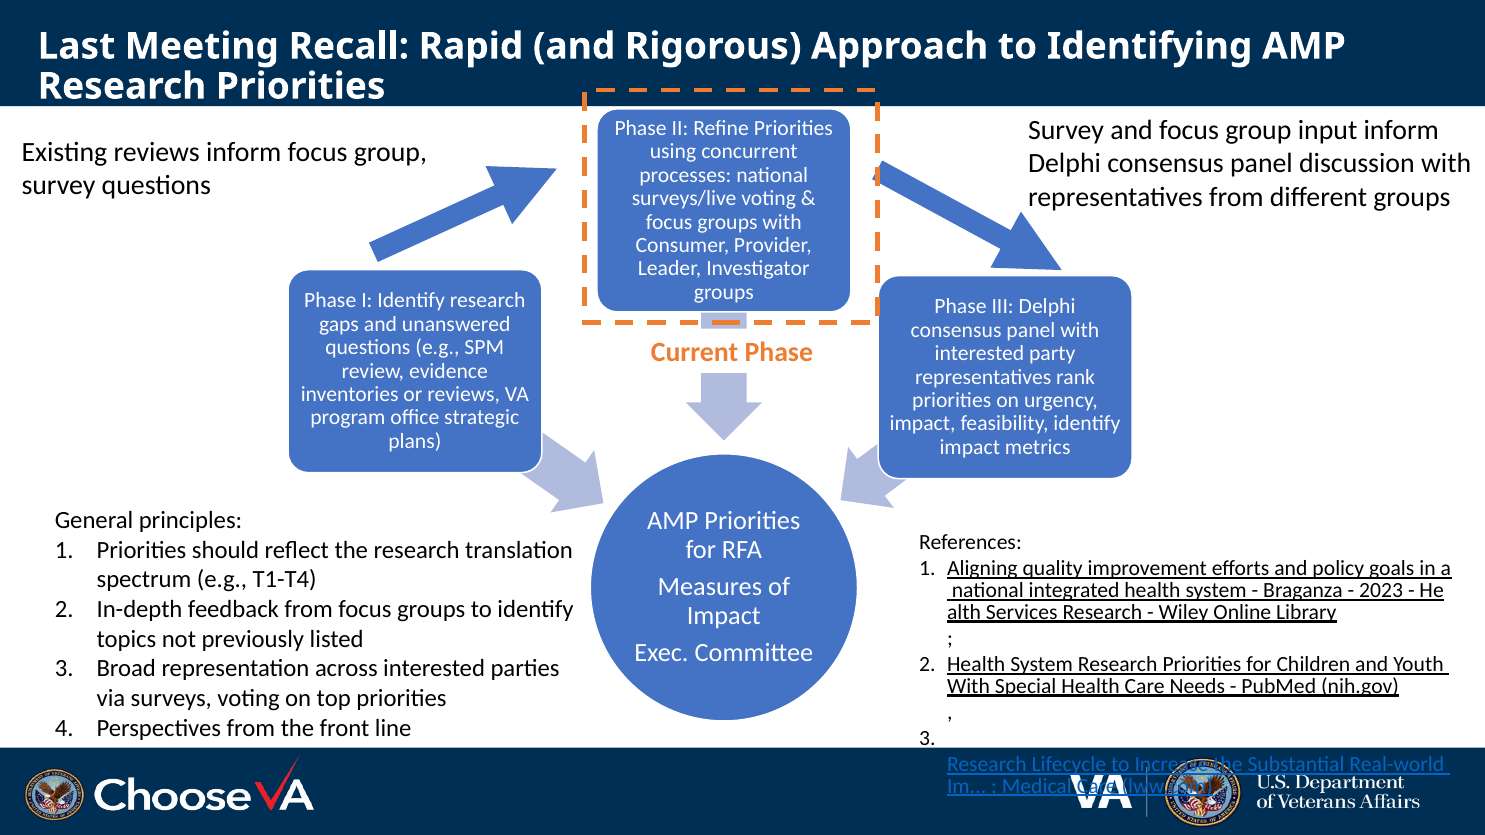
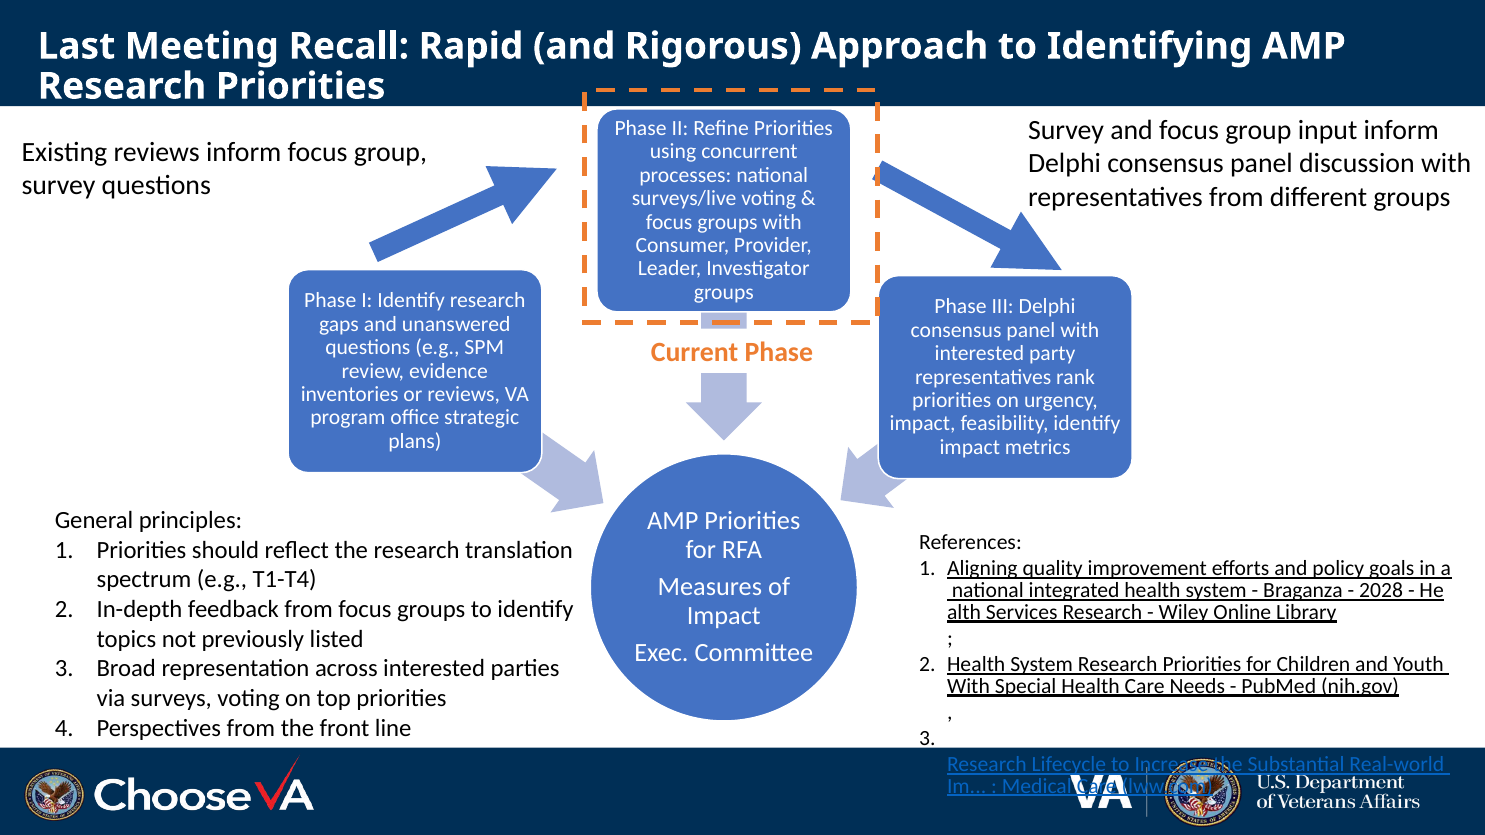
2023: 2023 -> 2028 (1381, 591)
